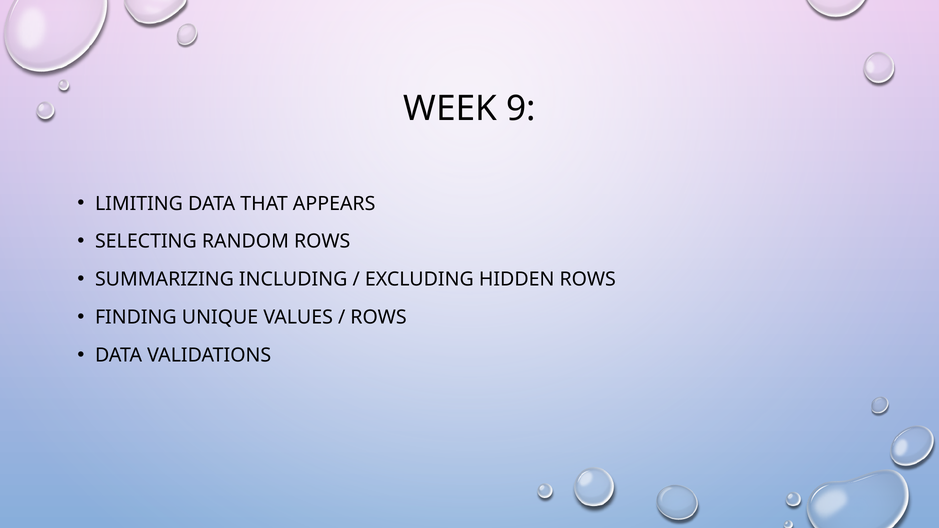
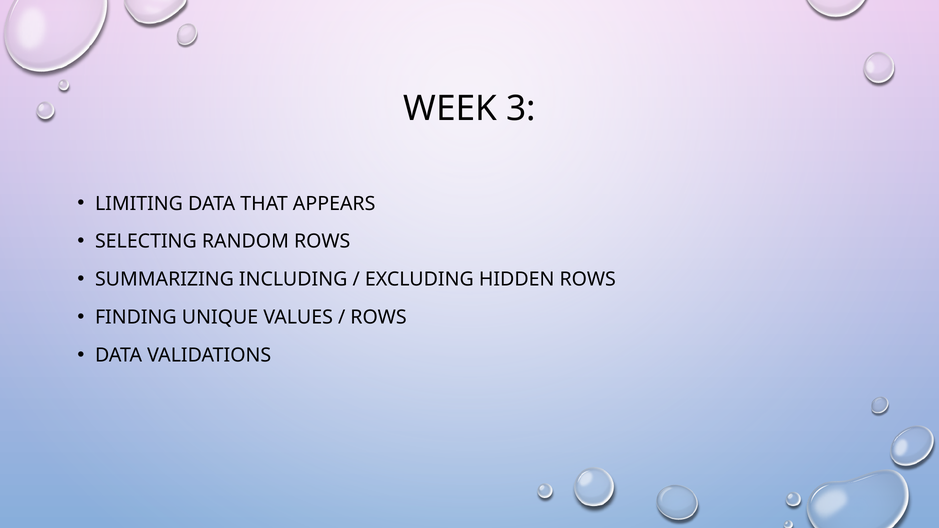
9: 9 -> 3 (521, 109)
